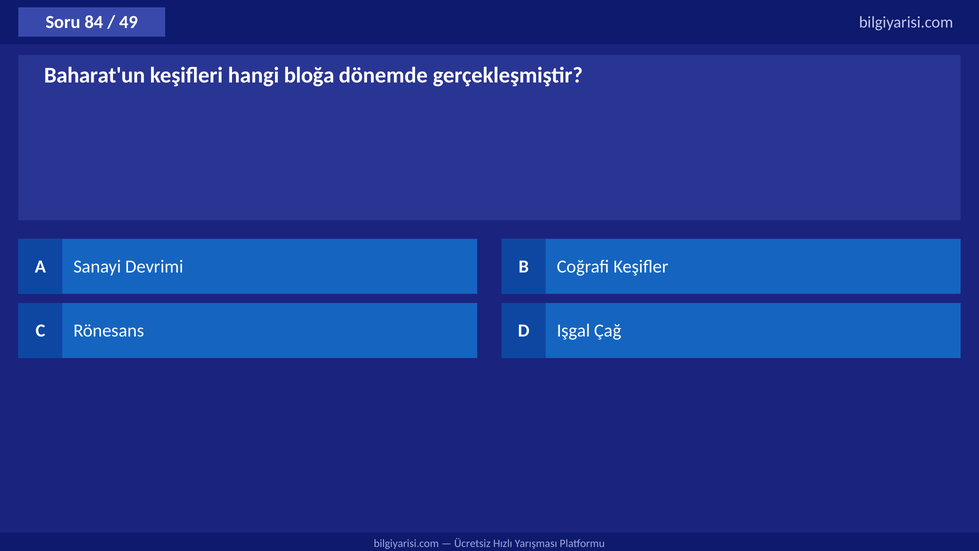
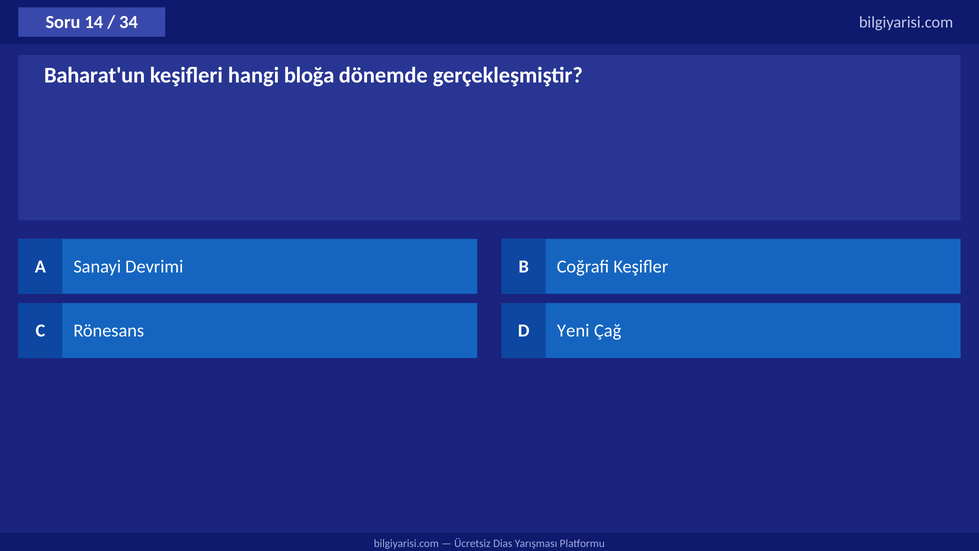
84: 84 -> 14 (94, 22)
49: 49 -> 34 (129, 22)
Işgal: Işgal -> Yeni (573, 331)
Hızlı: Hızlı -> Dias (503, 543)
